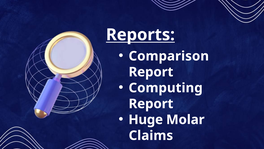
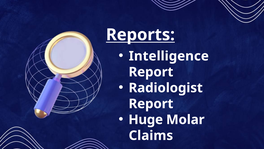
Comparison: Comparison -> Intelligence (169, 56)
Computing: Computing -> Radiologist (166, 88)
